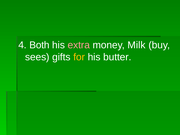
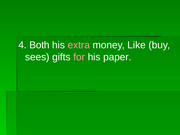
Milk: Milk -> Like (137, 45)
for colour: yellow -> pink (79, 57)
butter: butter -> paper (117, 57)
